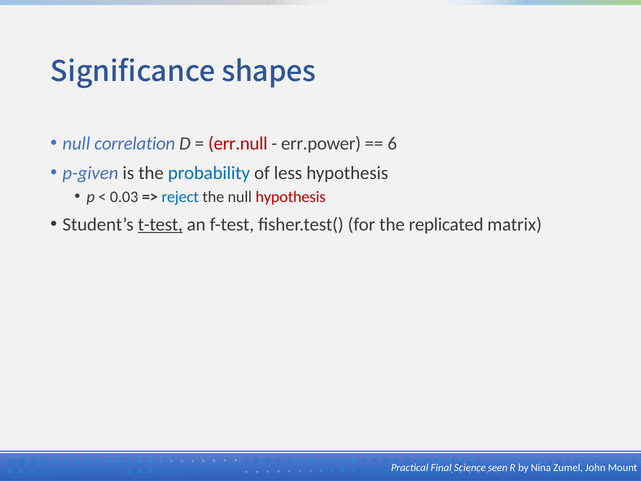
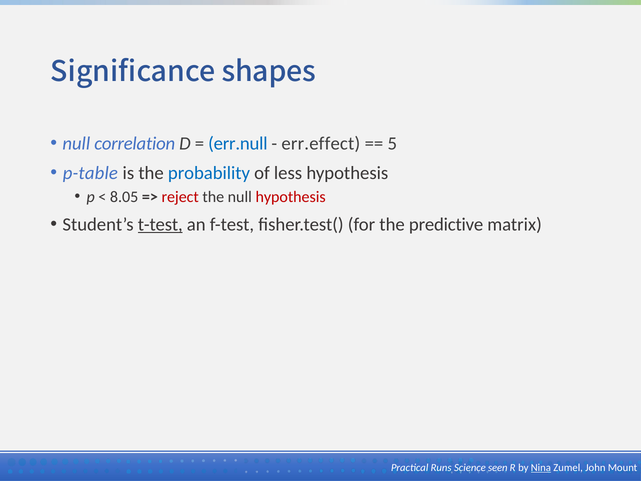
err.null colour: red -> blue (238, 144)
err.power: err.power -> err.effect (321, 144)
6: 6 -> 5 (392, 144)
p-given: p-given -> p-table (90, 173)
0.03: 0.03 -> 8.05 (124, 197)
reject colour: blue -> red (180, 197)
replicated: replicated -> predictive (446, 225)
Final: Final -> Runs (441, 467)
Nina underline: none -> present (541, 467)
